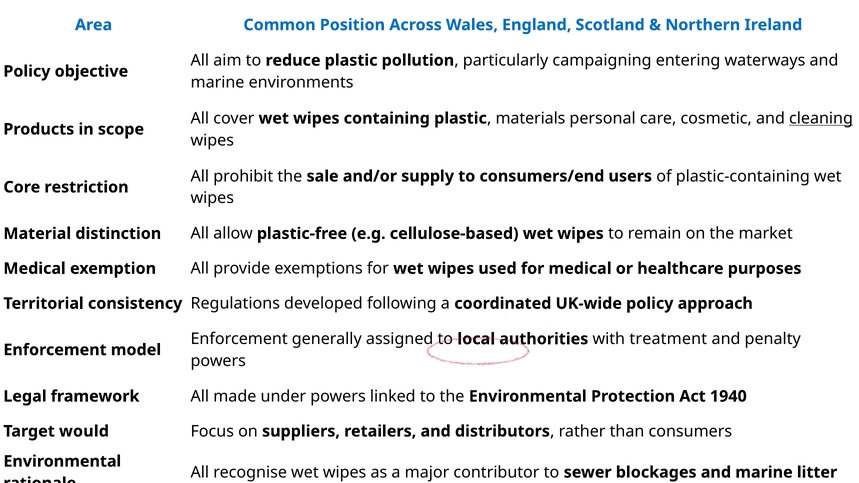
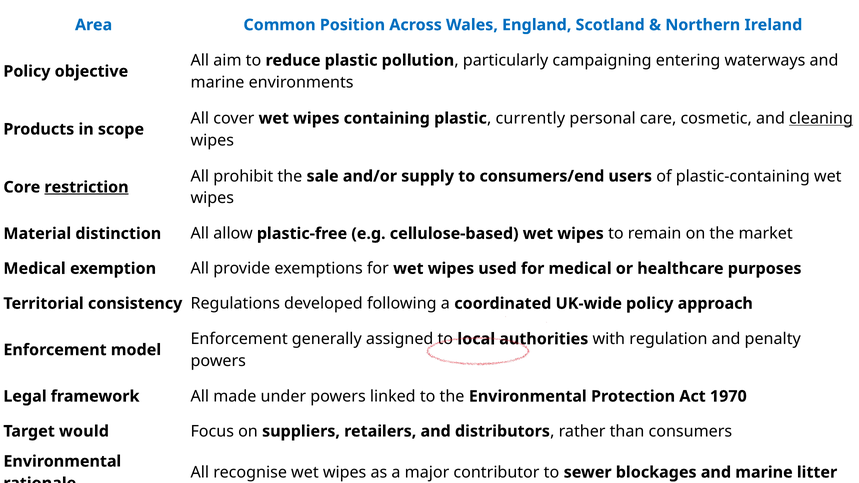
materials: materials -> currently (530, 118)
restriction underline: none -> present (86, 187)
treatment: treatment -> regulation (668, 339)
1940: 1940 -> 1970 (728, 396)
